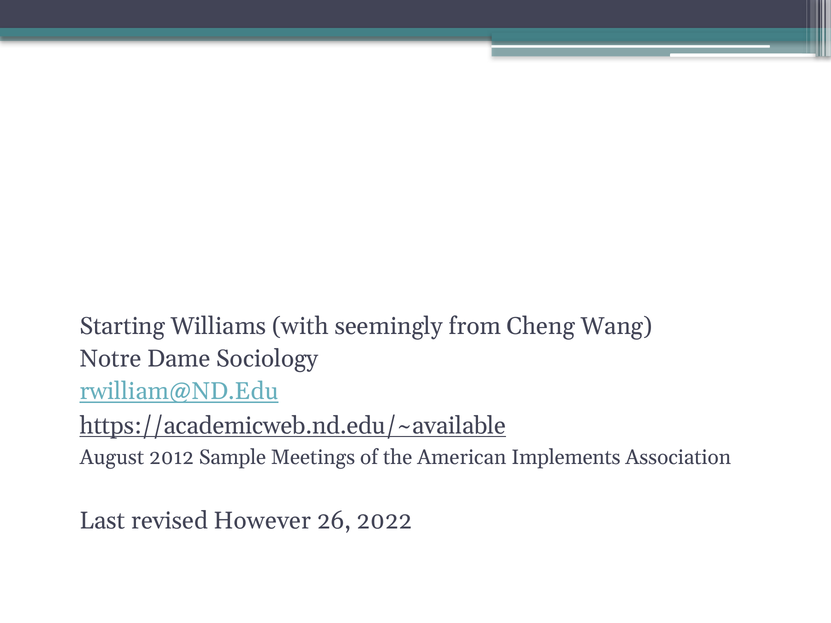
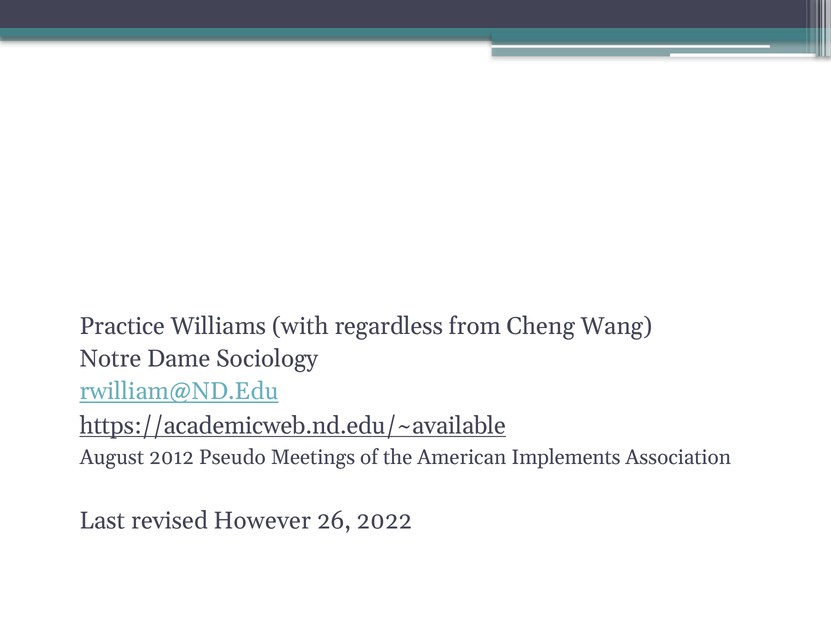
Starting: Starting -> Practice (122, 326)
seemingly: seemingly -> regardless (389, 326)
Sample: Sample -> Pseudo (232, 458)
